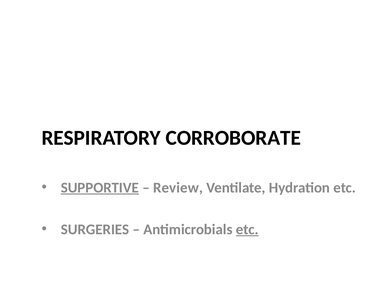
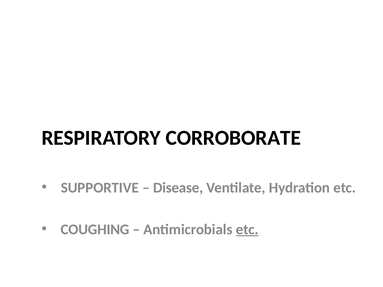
SUPPORTIVE underline: present -> none (100, 188)
Review: Review -> Disease (178, 188)
SURGERIES: SURGERIES -> COUGHING (95, 230)
